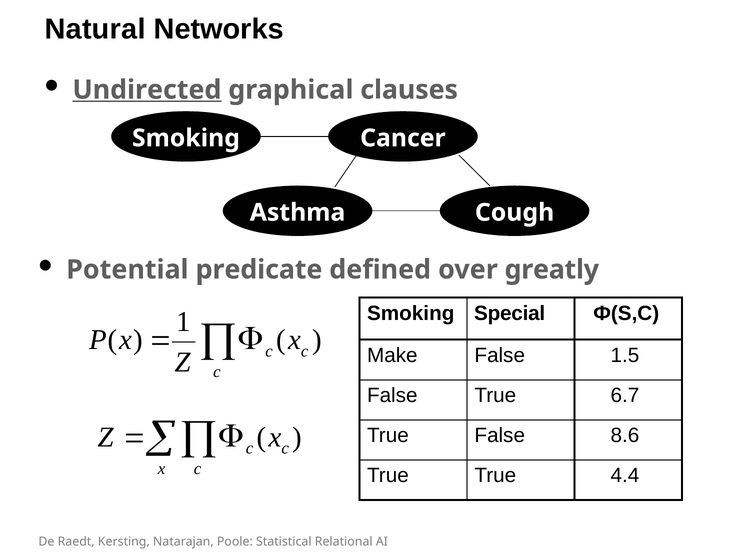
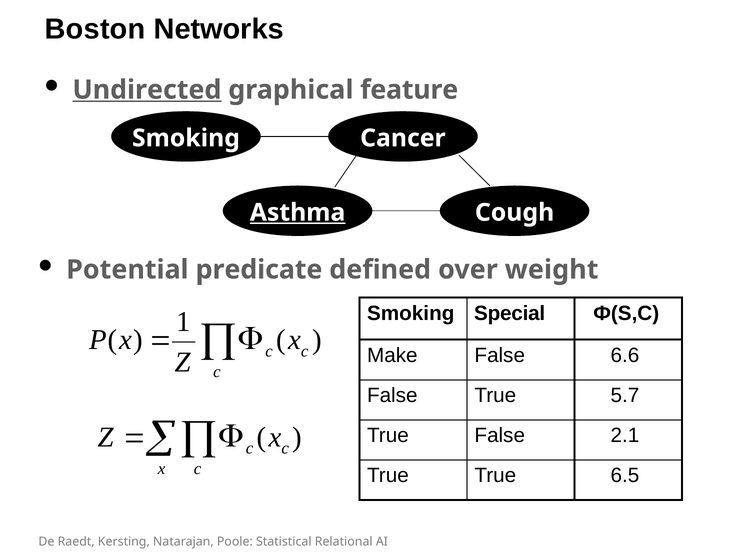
Natural: Natural -> Boston (95, 29)
clauses: clauses -> feature (409, 90)
Asthma underline: none -> present (298, 213)
greatly: greatly -> weight (552, 270)
1.5: 1.5 -> 6.6 (625, 355)
6.7: 6.7 -> 5.7 (625, 395)
8.6: 8.6 -> 2.1 (625, 436)
4.4: 4.4 -> 6.5 (625, 476)
